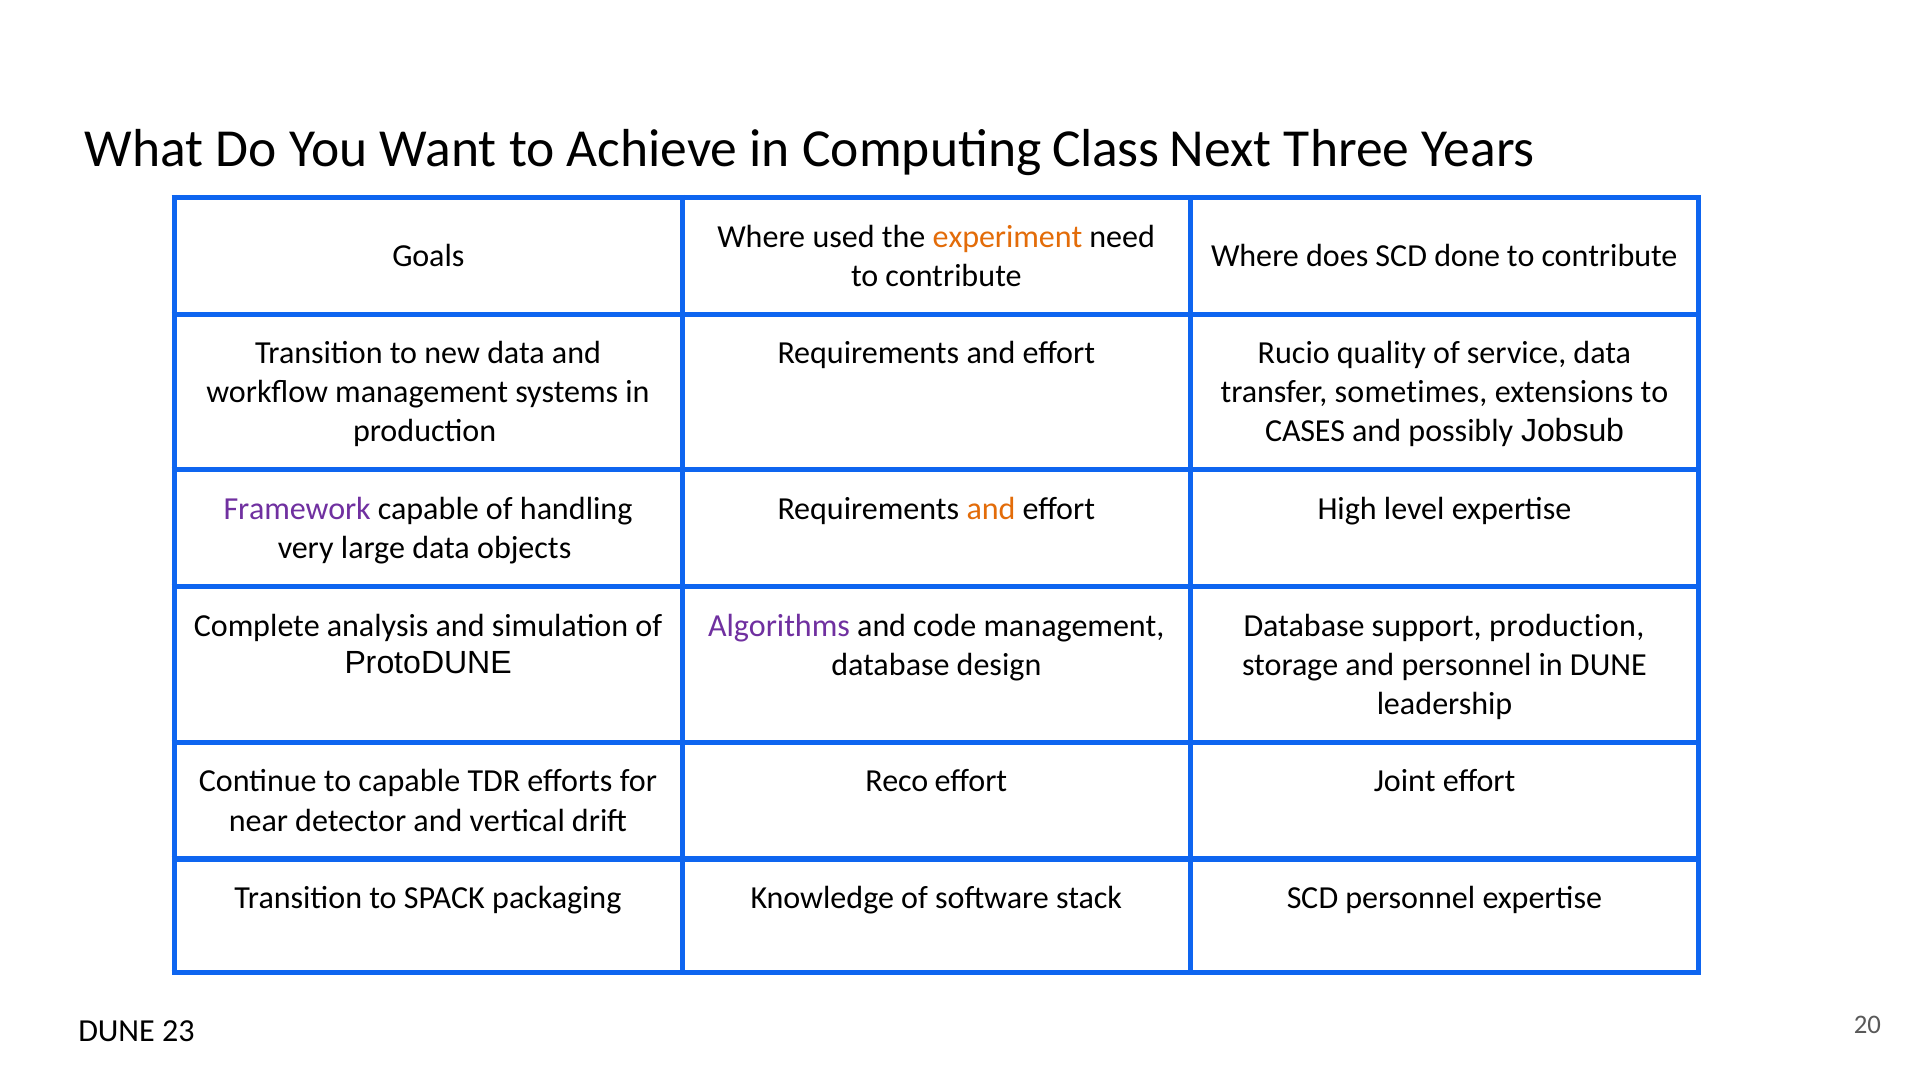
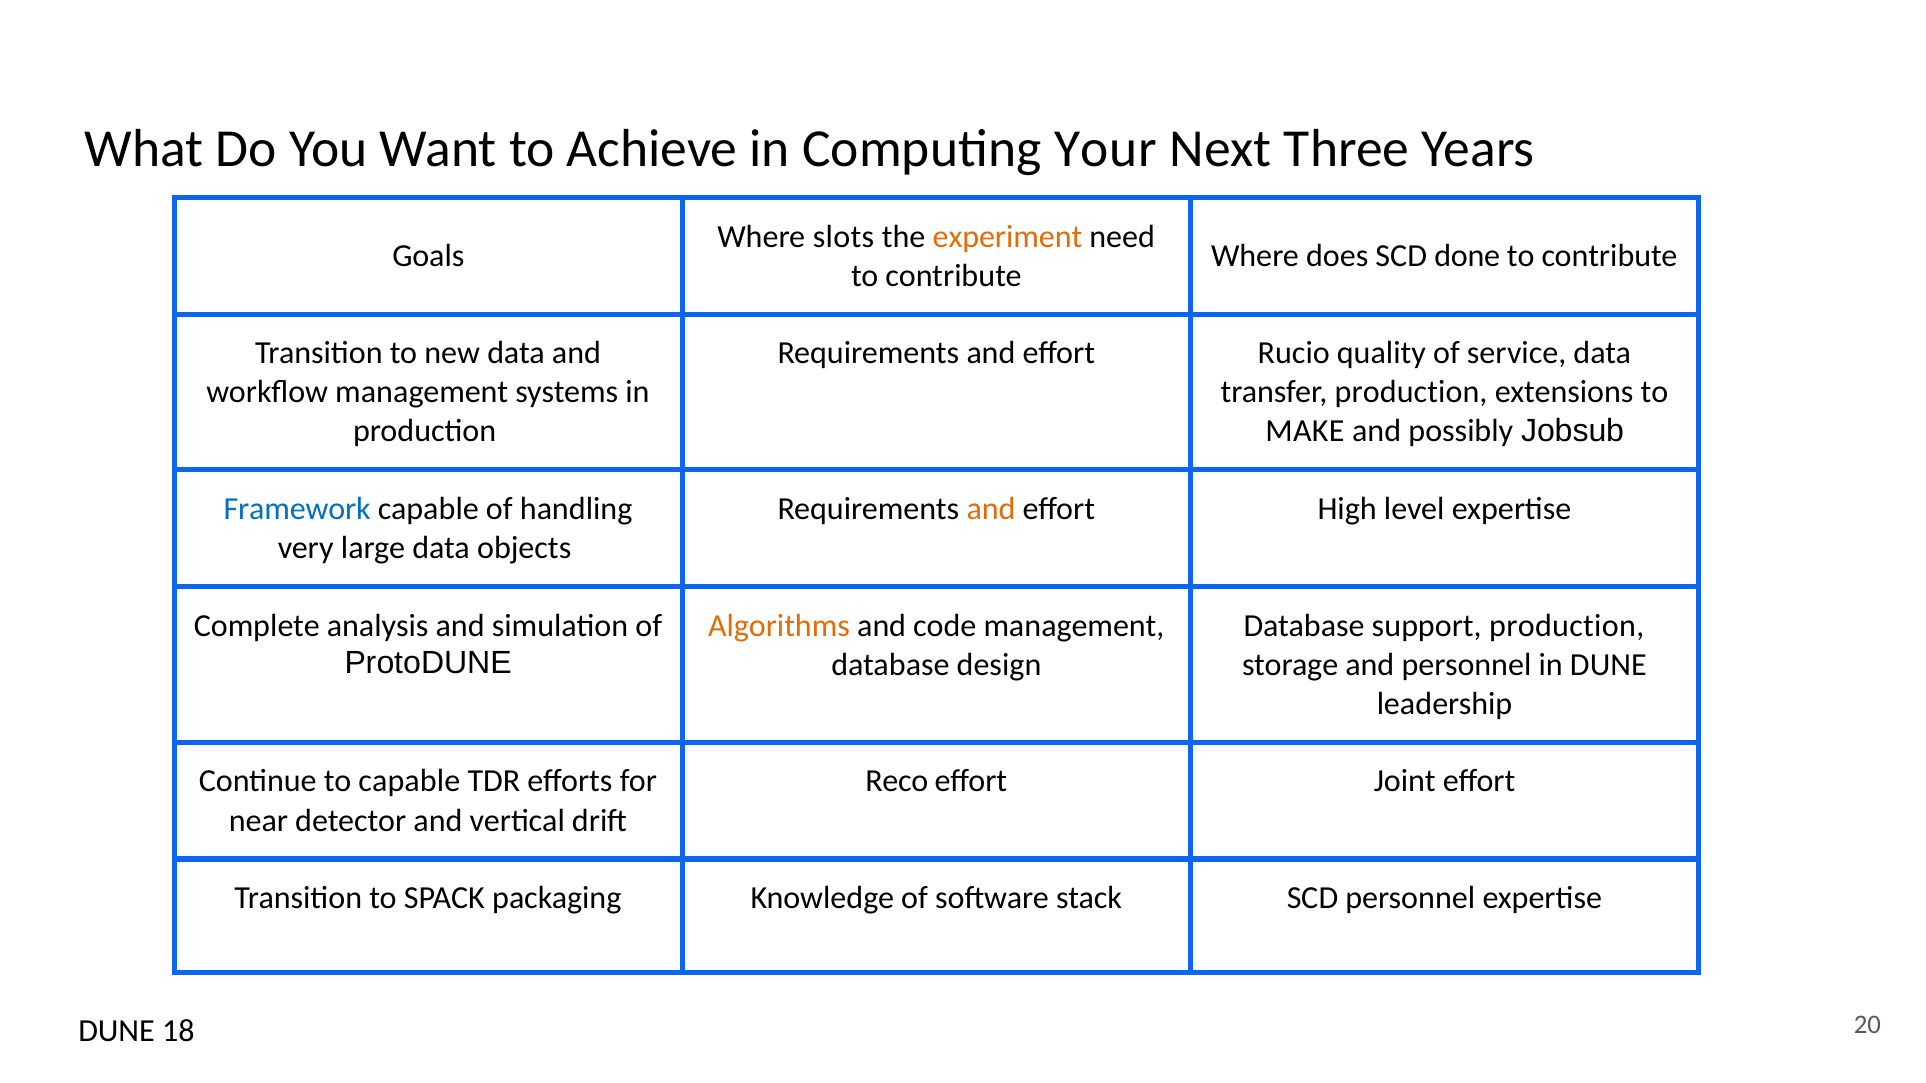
Class: Class -> Your (1105, 149)
used: used -> slots (843, 237)
transfer sometimes: sometimes -> production (1411, 392)
CASES: CASES -> MAKE (1305, 432)
Framework colour: purple -> blue (297, 509)
Algorithms colour: purple -> orange (779, 626)
23: 23 -> 18 (178, 1032)
